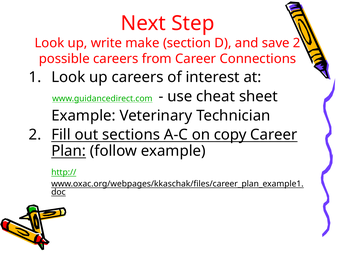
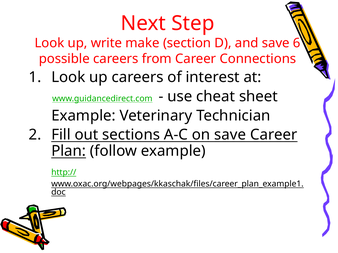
save 2: 2 -> 6 (297, 43)
on copy: copy -> save (230, 135)
